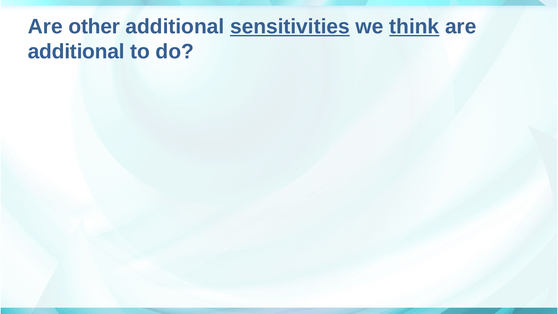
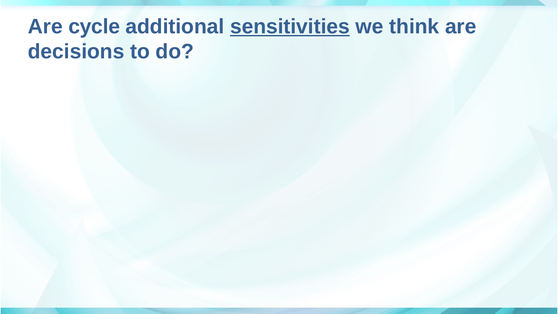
other: other -> cycle (94, 27)
think underline: present -> none (414, 27)
additional: additional -> decisions (76, 52)
